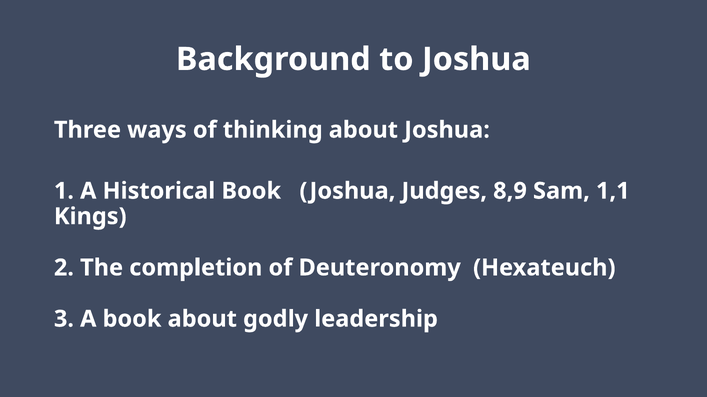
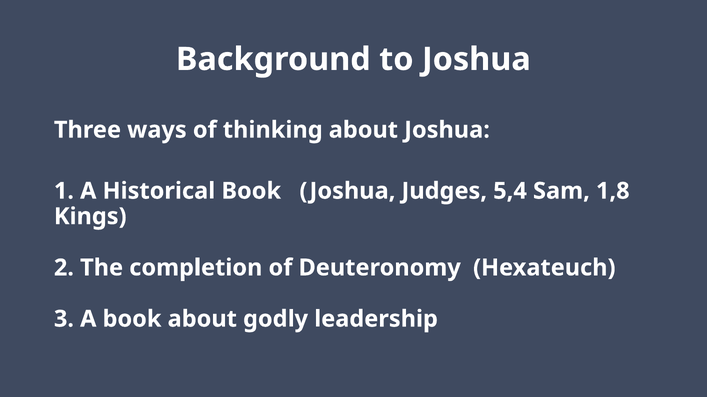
8,9: 8,9 -> 5,4 (510, 191)
1,1: 1,1 -> 1,8 (613, 191)
